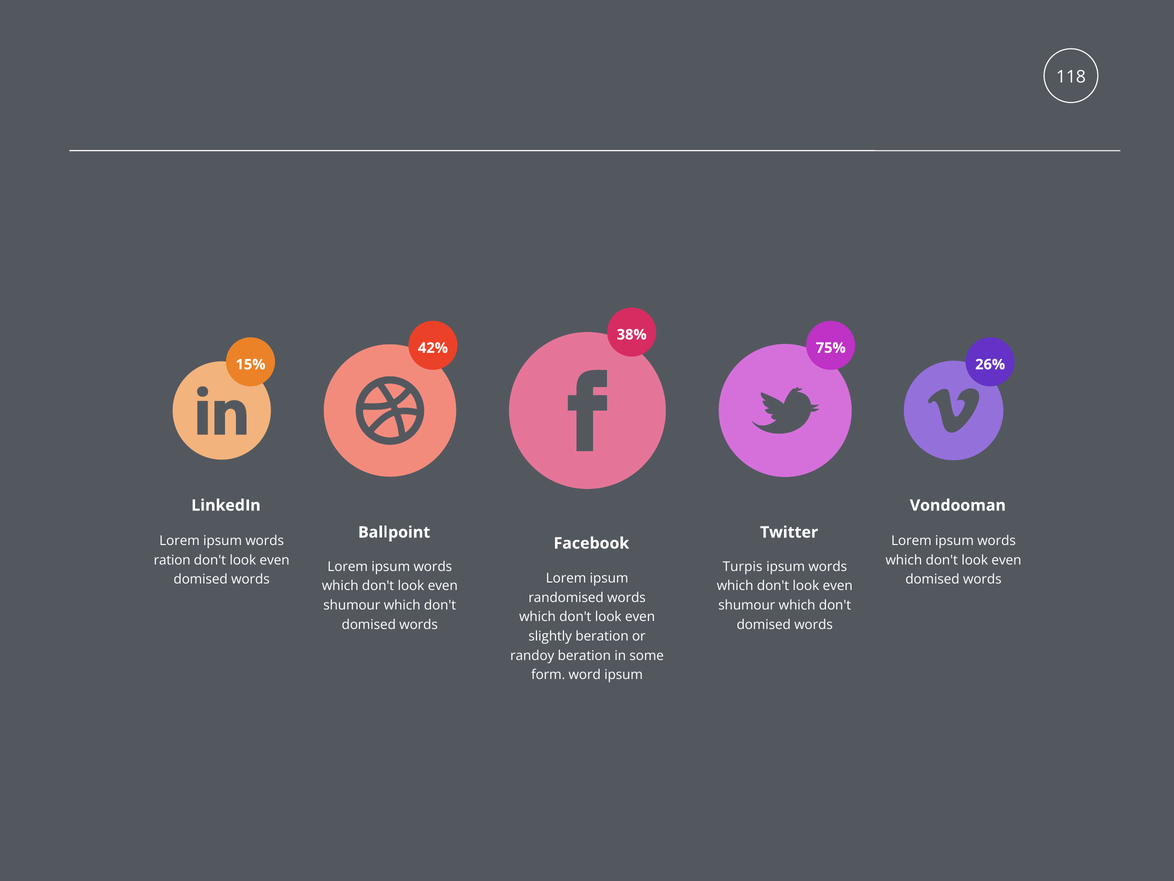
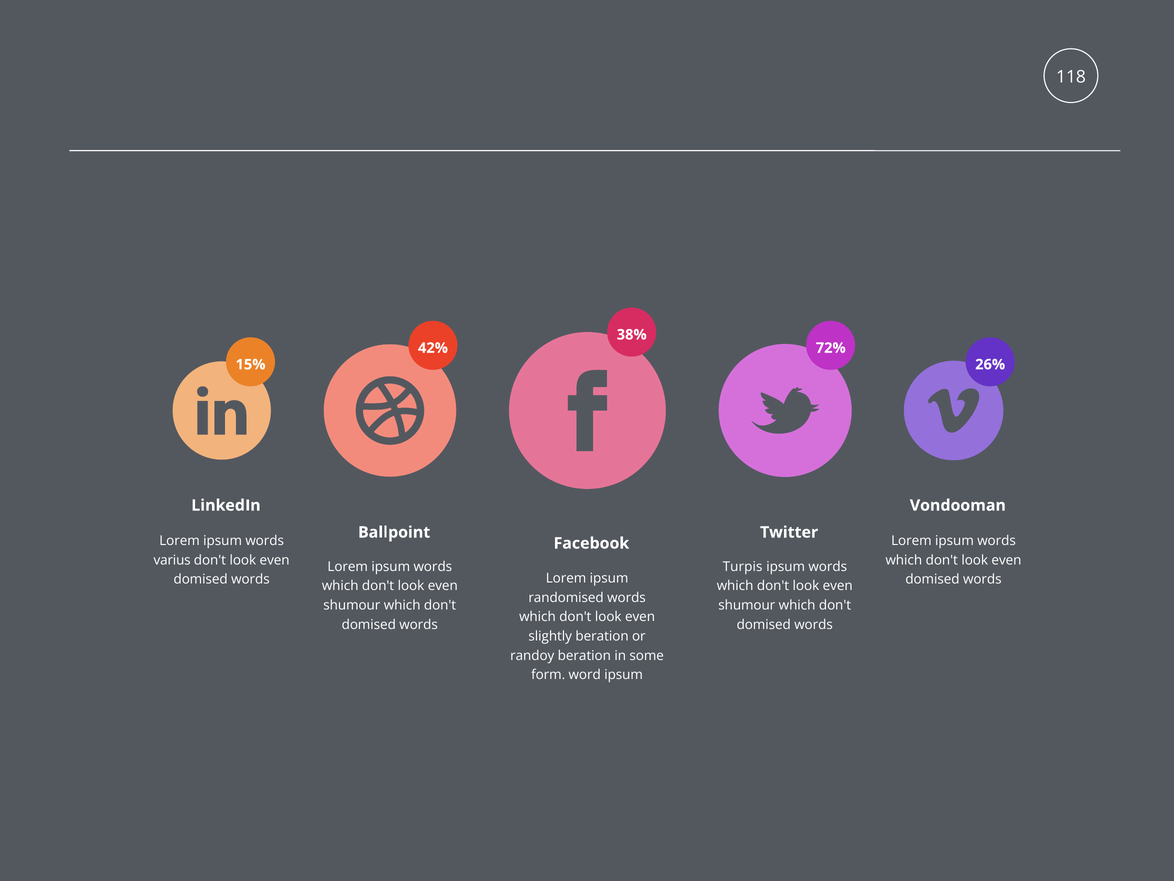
75%: 75% -> 72% (831, 348)
ration: ration -> varius (172, 560)
